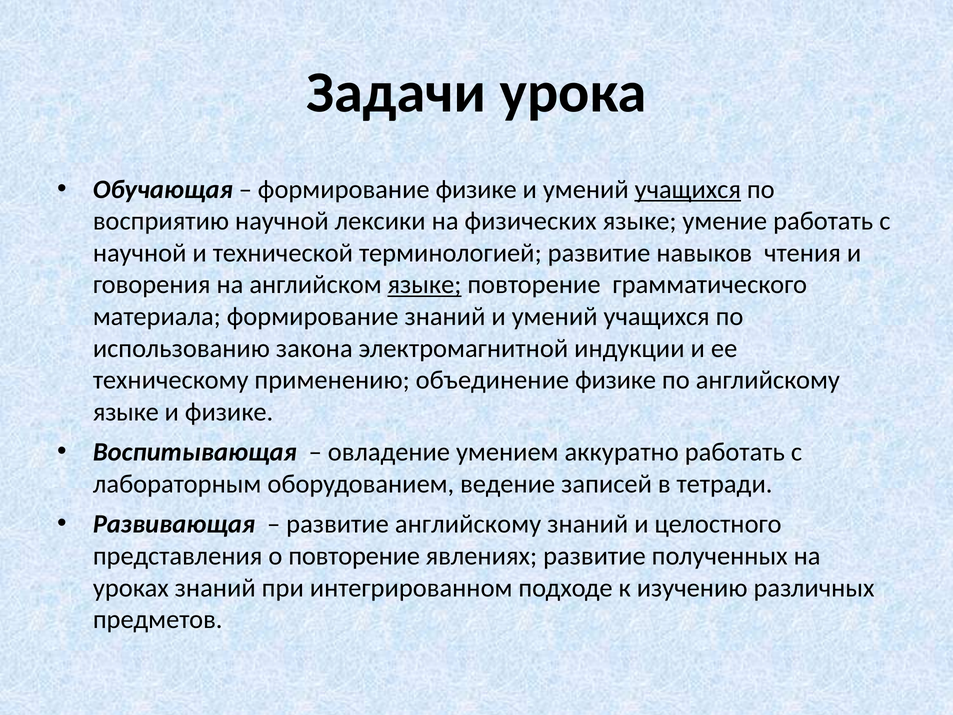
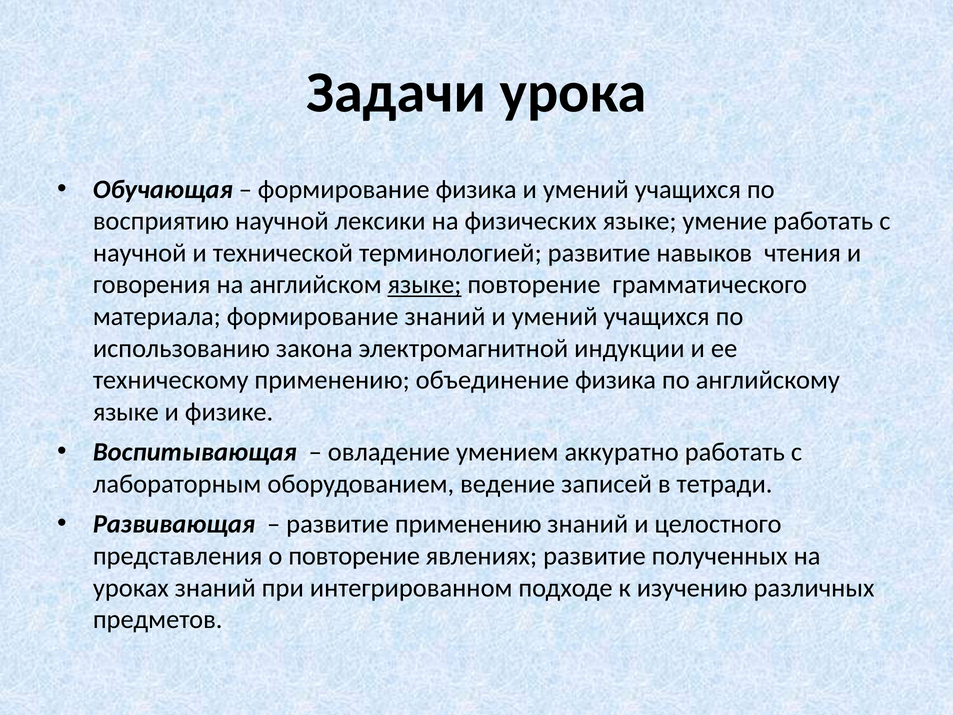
формирование физике: физике -> физика (476, 189)
учащихся underline: present -> none (688, 189)
объединение физике: физике -> физика (616, 380)
развитие английскому: английскому -> применению (468, 524)
